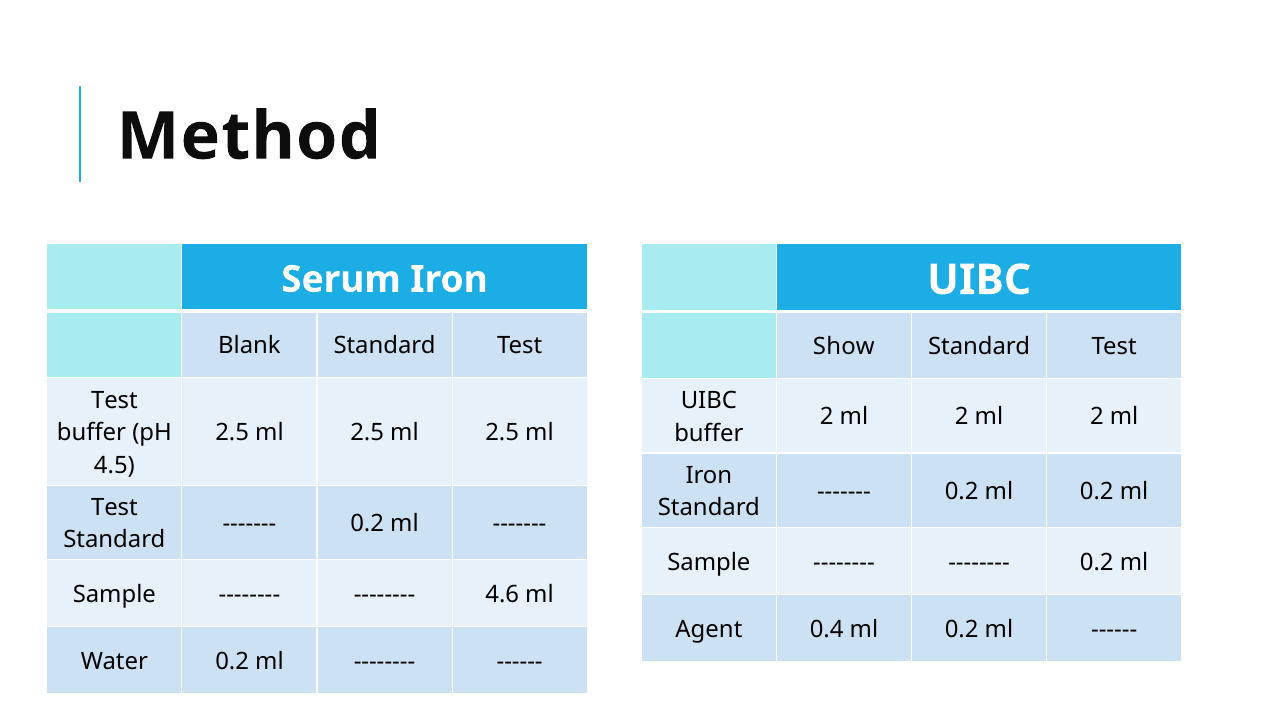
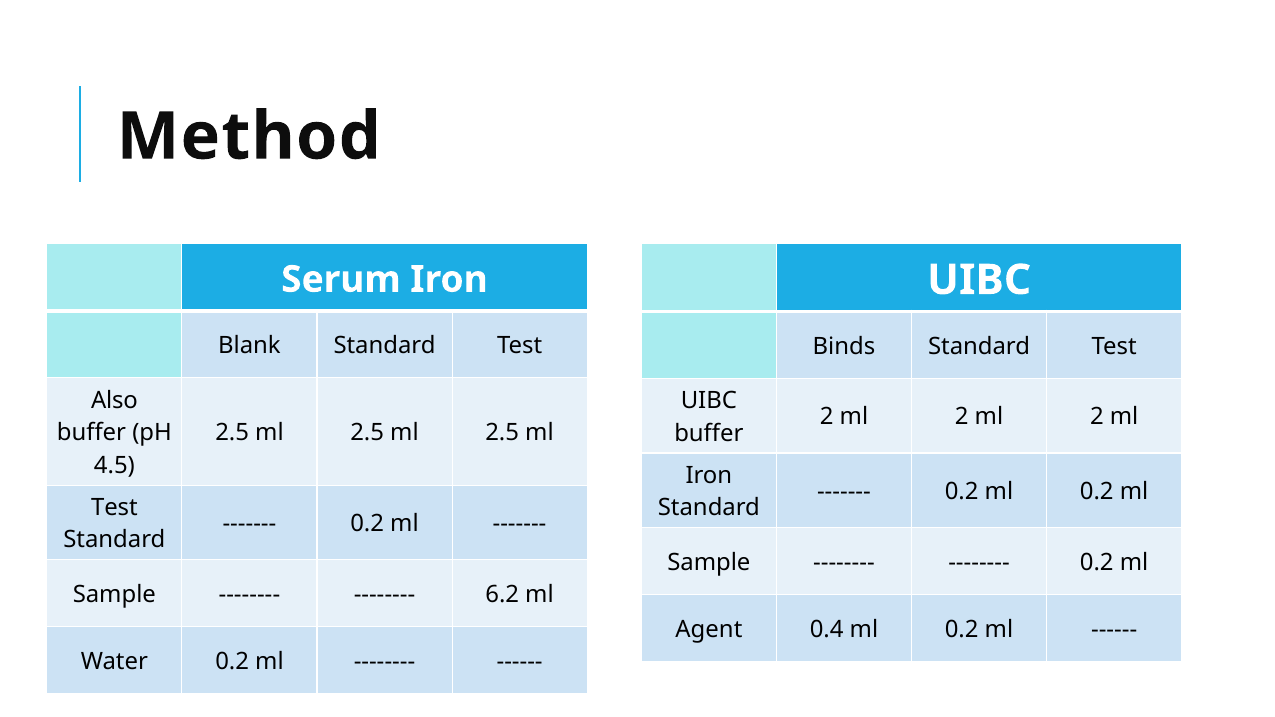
Show: Show -> Binds (844, 346)
Test: Test -> Also (114, 400)
4.6: 4.6 -> 6.2 (502, 595)
